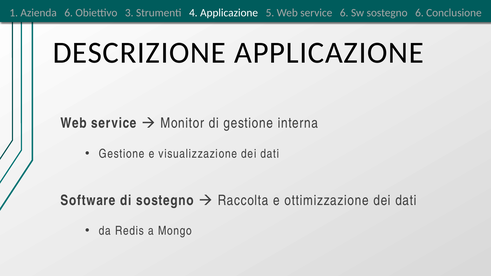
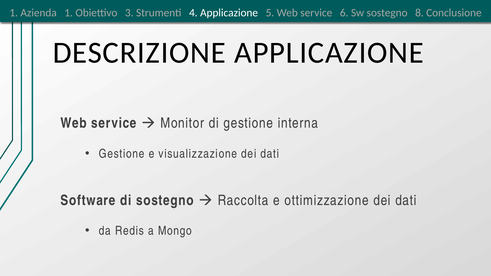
Azienda 6: 6 -> 1 (69, 13)
sostegno 6: 6 -> 8 (419, 13)
